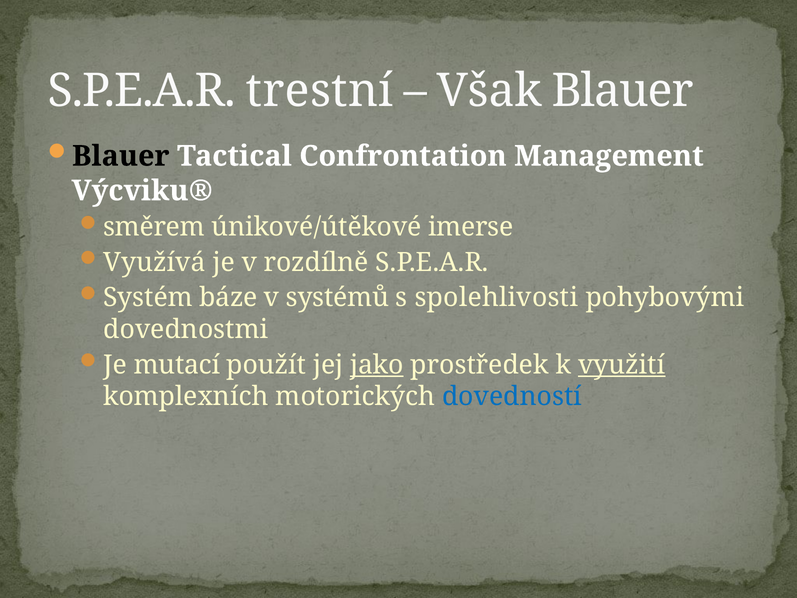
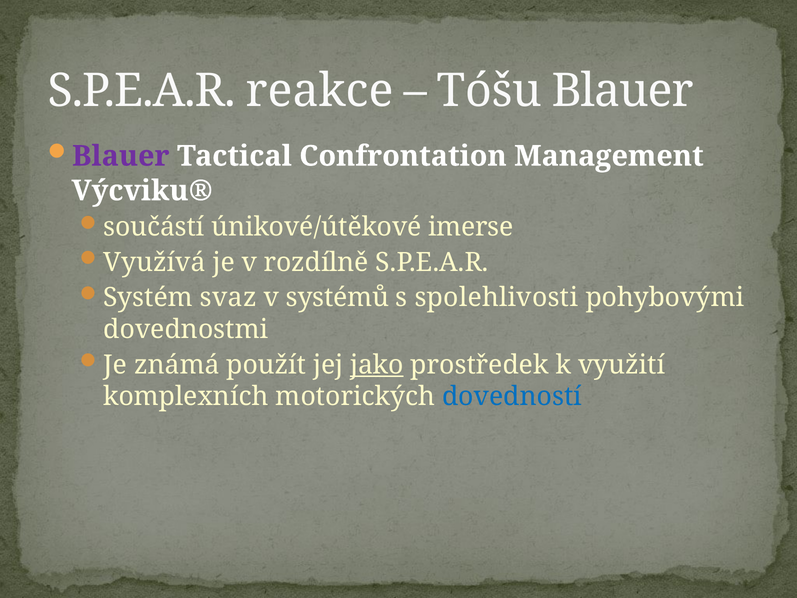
trestní: trestní -> reakce (320, 91)
Však: Však -> Tóšu (489, 91)
Blauer colour: black -> purple (121, 156)
směrem: směrem -> součástí (154, 227)
báze: báze -> svaz (228, 298)
mutací: mutací -> známá (177, 365)
využití underline: present -> none (622, 365)
